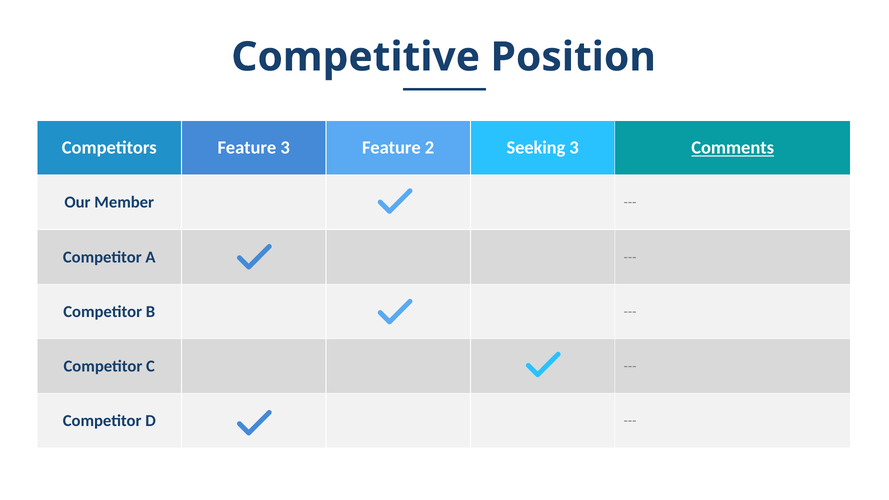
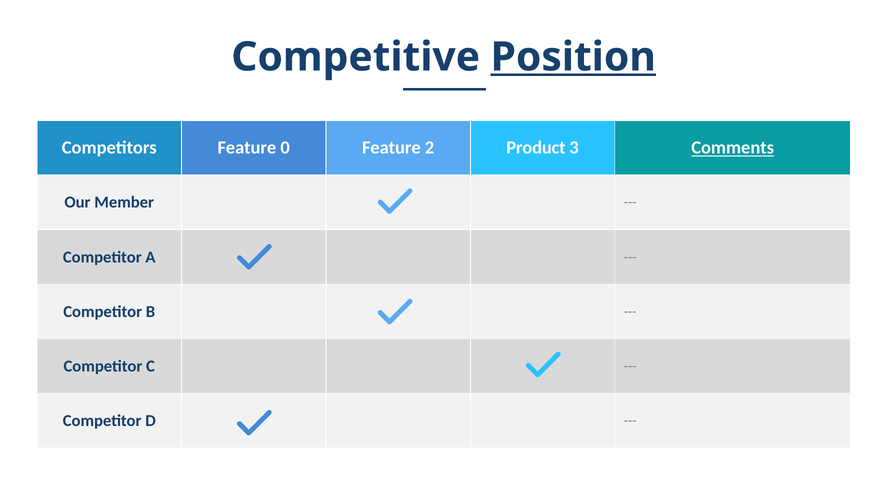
Position underline: none -> present (573, 57)
Feature 3: 3 -> 0 (285, 148)
Seeking: Seeking -> Product (536, 148)
